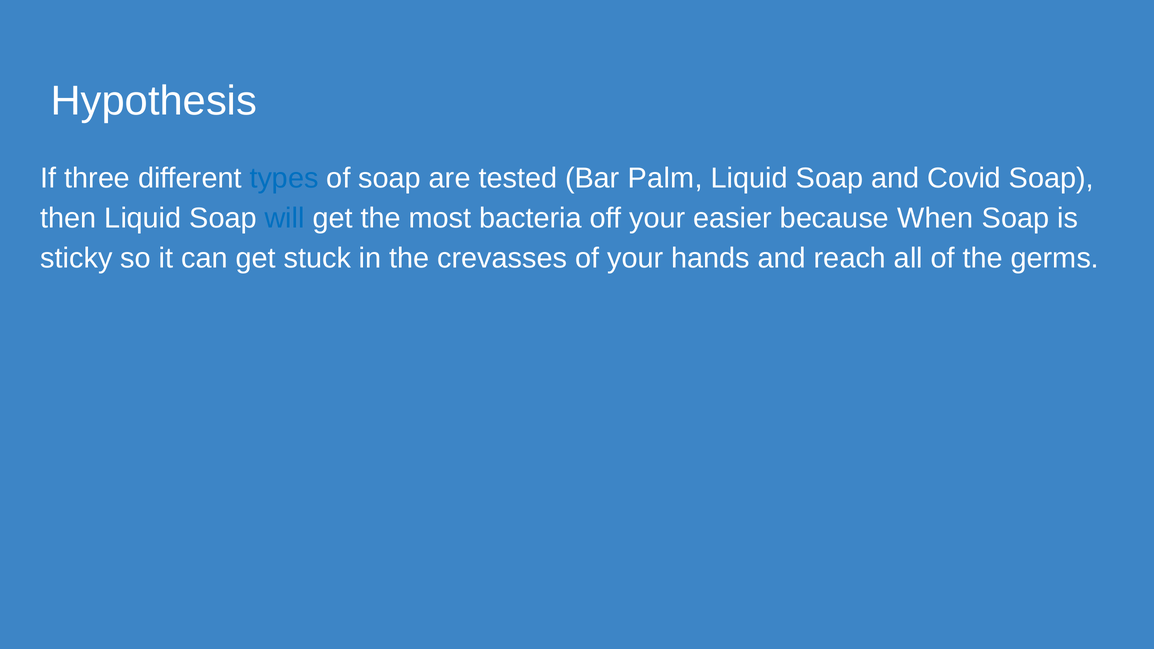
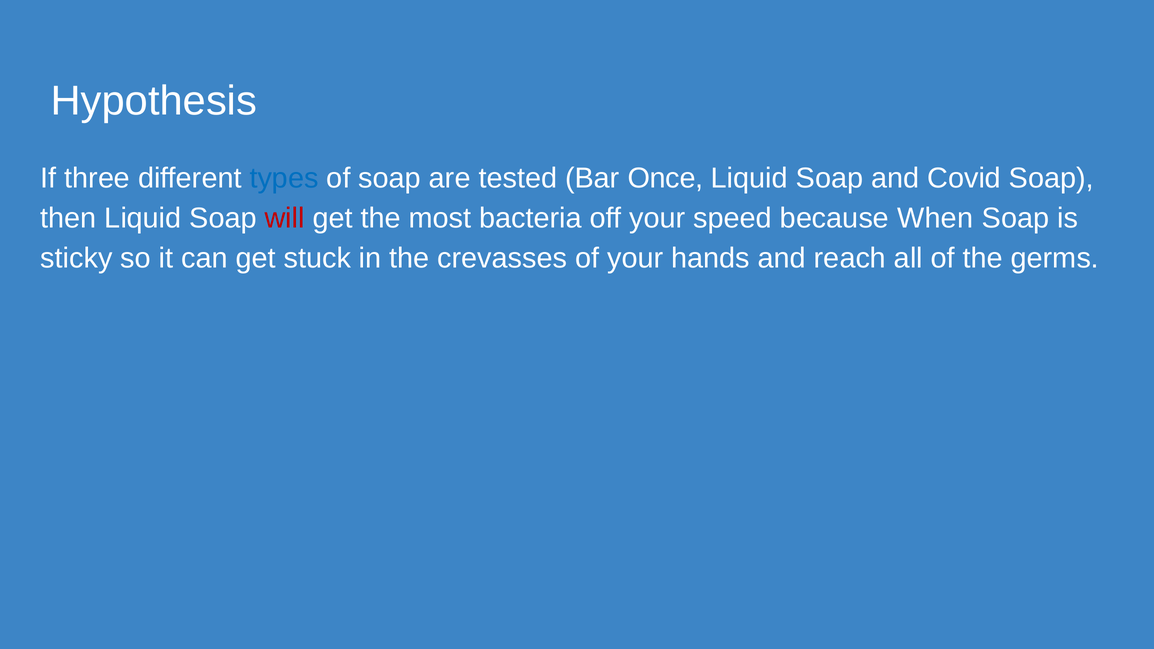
Palm: Palm -> Once (665, 178)
will colour: blue -> red (285, 218)
easier: easier -> speed (733, 218)
